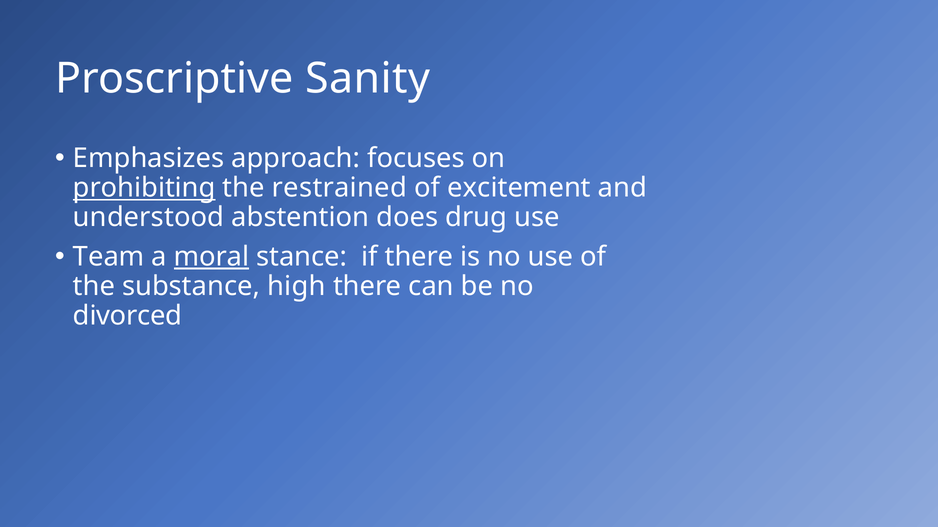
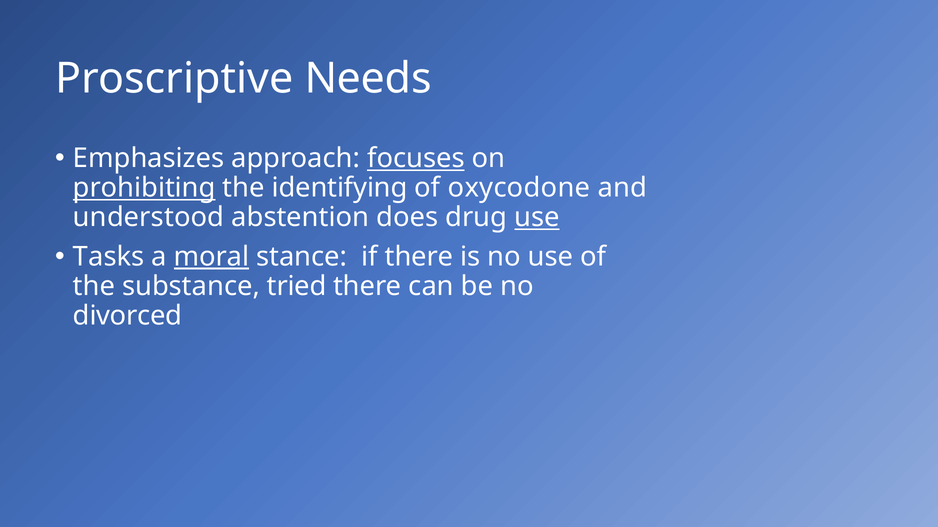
Sanity: Sanity -> Needs (368, 79)
focuses underline: none -> present (416, 159)
restrained: restrained -> identifying (340, 188)
excitement: excitement -> oxycodone (519, 188)
use underline: none -> present (537, 218)
Team: Team -> Tasks (109, 257)
high: high -> tried (297, 287)
